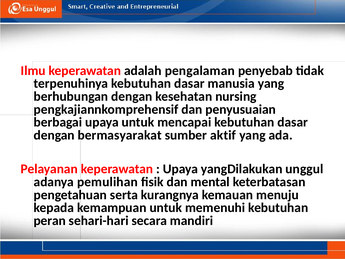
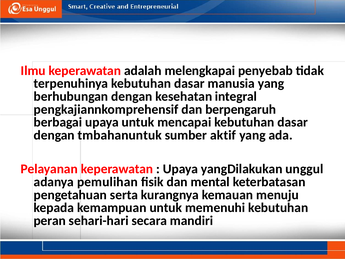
pengalaman: pengalaman -> melengkapai (200, 71)
nursing: nursing -> integral (236, 96)
penyusuaian: penyusuaian -> berpengaruh (241, 109)
bermasyarakat: bermasyarakat -> tmbahanuntuk (120, 135)
